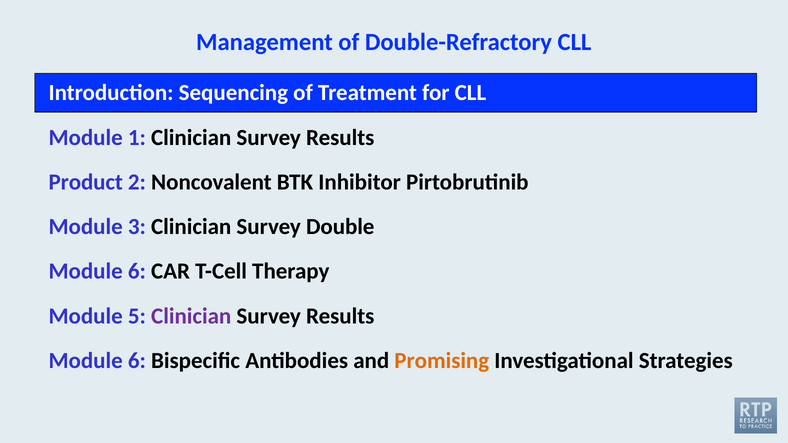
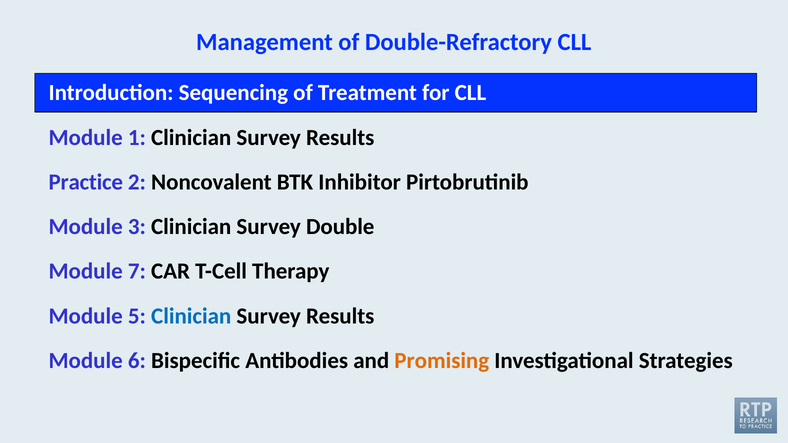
Product: Product -> Practice (86, 182)
6: 6 -> 7 (137, 271)
Clinician colour: purple -> blue (191, 316)
